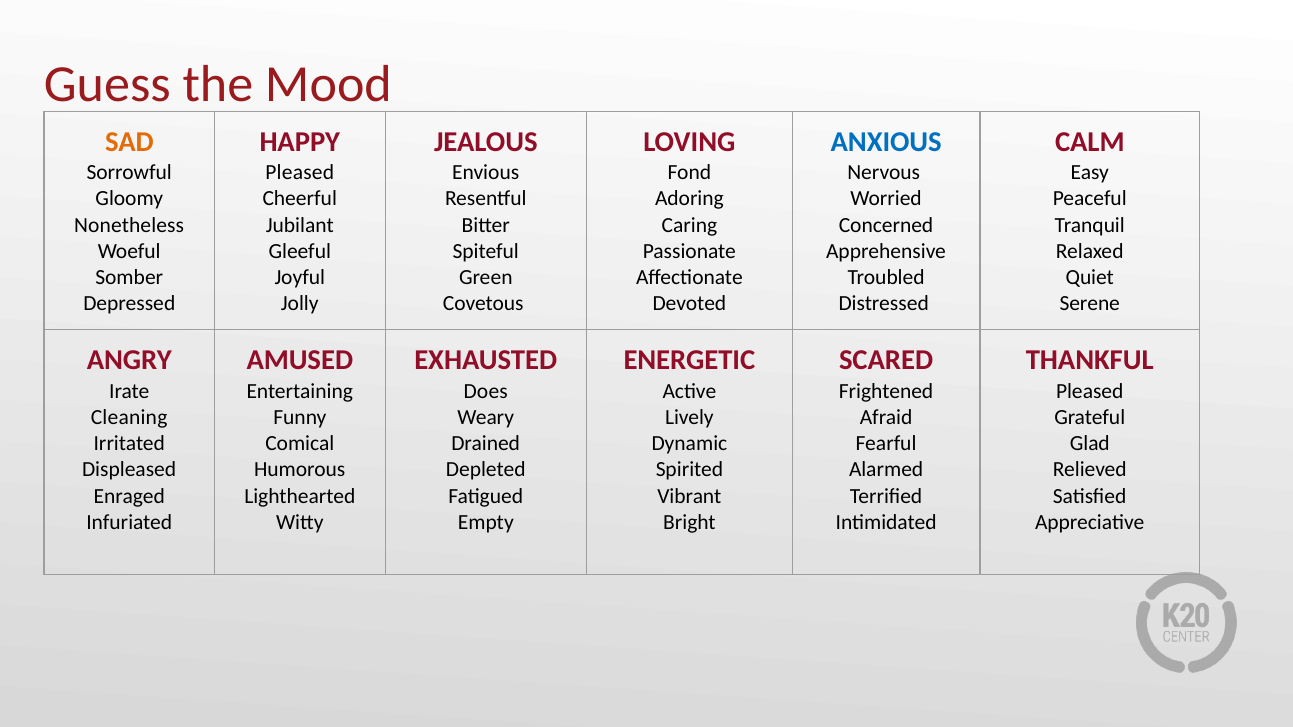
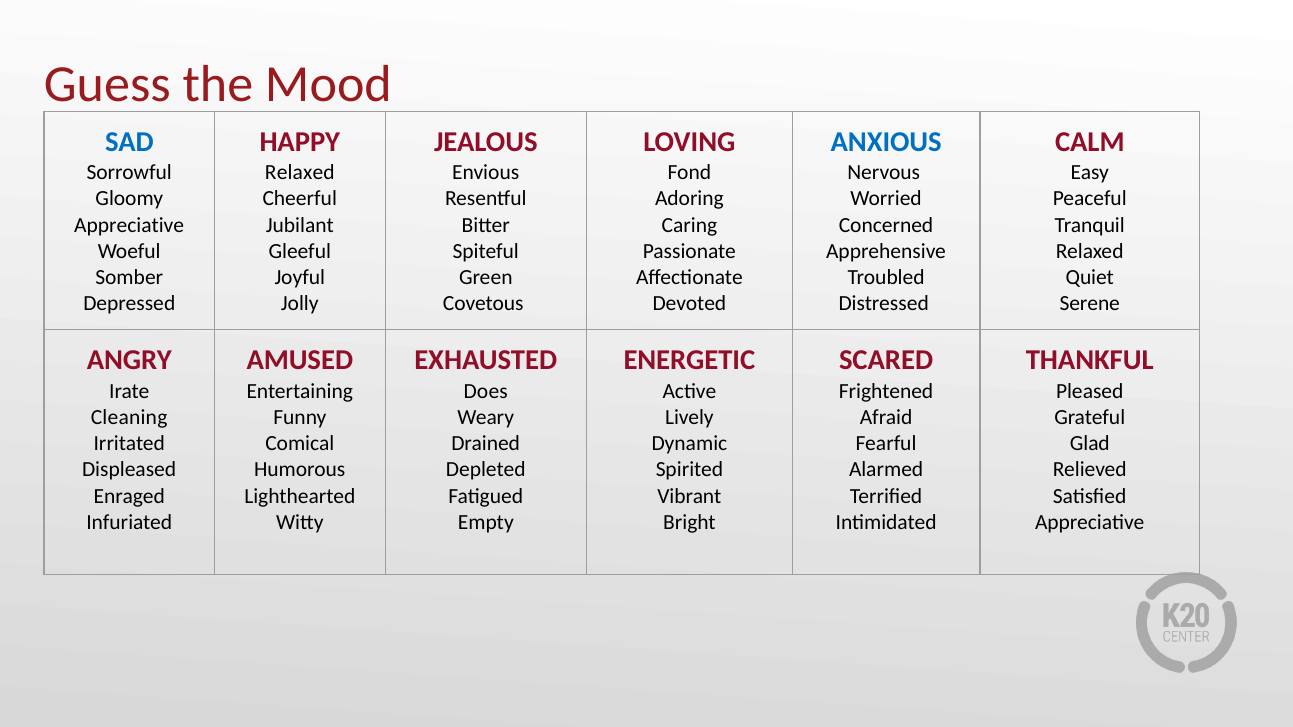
SAD colour: orange -> blue (129, 142)
Pleased: Pleased -> Relaxed (300, 173)
Nonetheless: Nonetheless -> Appreciative (129, 225)
